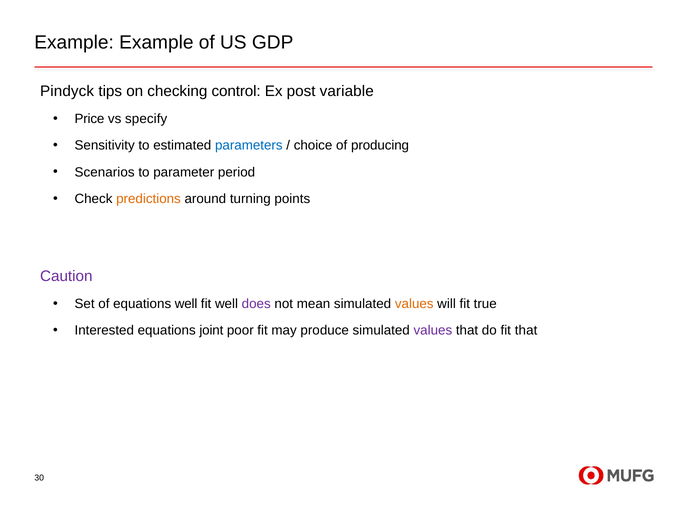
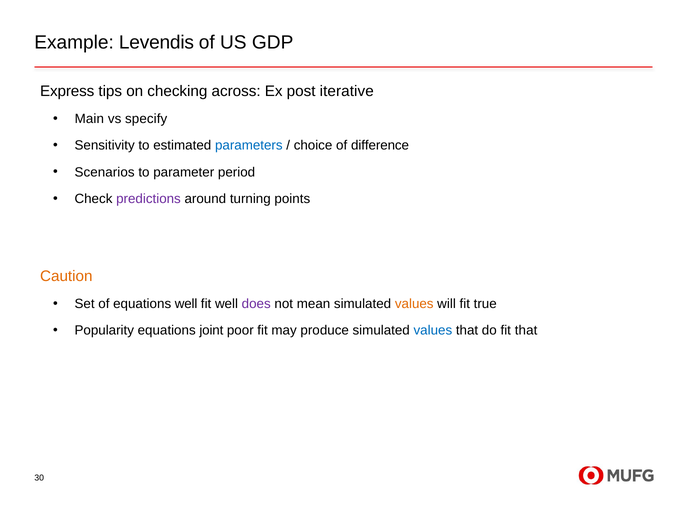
Example Example: Example -> Levendis (156, 42)
Pindyck: Pindyck -> Express (67, 91)
control: control -> across (236, 91)
variable: variable -> iterative (347, 91)
Price: Price -> Main (89, 119)
producing: producing -> difference (380, 146)
predictions colour: orange -> purple (148, 199)
Caution colour: purple -> orange (66, 276)
Interested: Interested -> Popularity (104, 331)
values colour: purple -> blue (433, 331)
